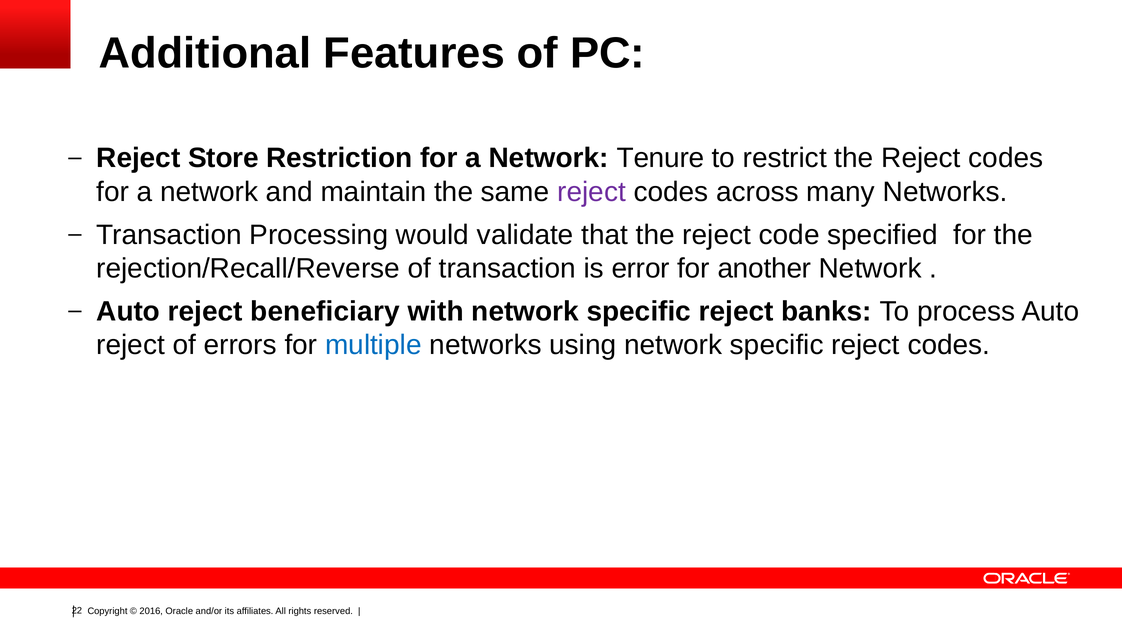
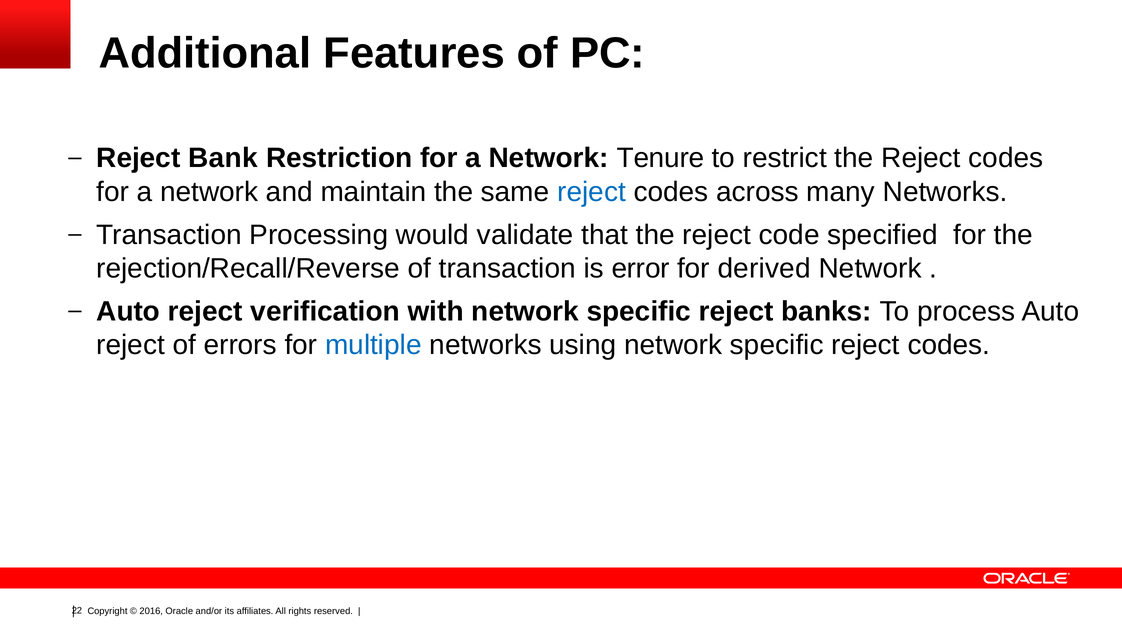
Store: Store -> Bank (223, 158)
reject colour: purple -> blue (592, 192)
another: another -> derived (764, 269)
beneficiary: beneficiary -> verification (325, 312)
